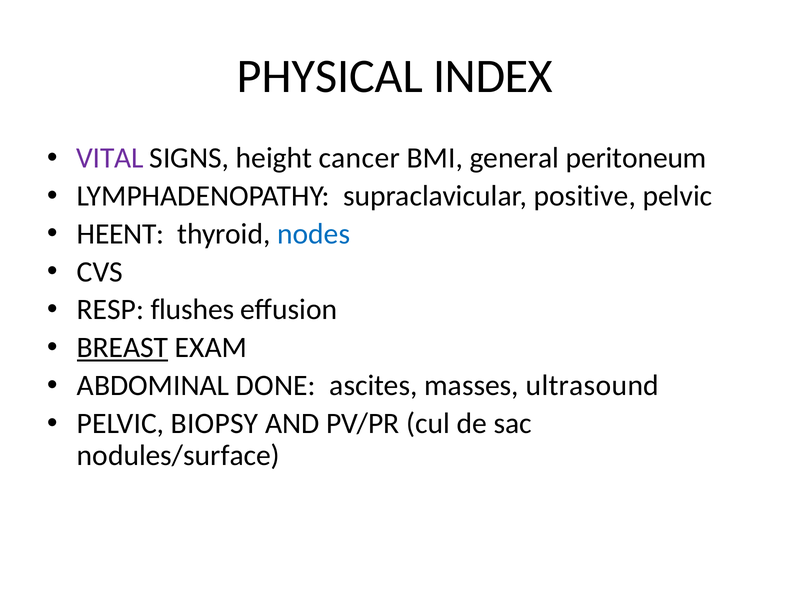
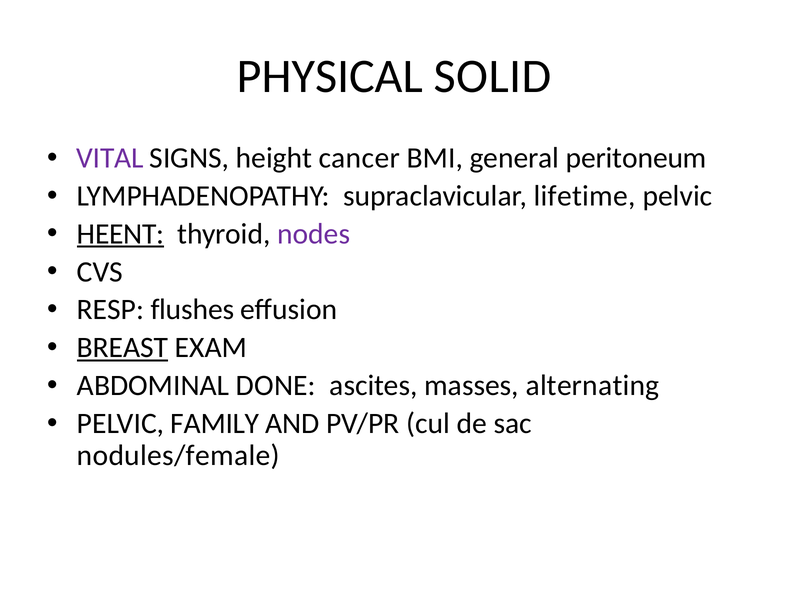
INDEX: INDEX -> SOLID (493, 76)
positive: positive -> lifetime (585, 196)
HEENT underline: none -> present (121, 234)
nodes colour: blue -> purple (314, 234)
ultrasound: ultrasound -> alternating (592, 385)
BIOPSY: BIOPSY -> FAMILY (215, 423)
nodules/surface: nodules/surface -> nodules/female (178, 455)
